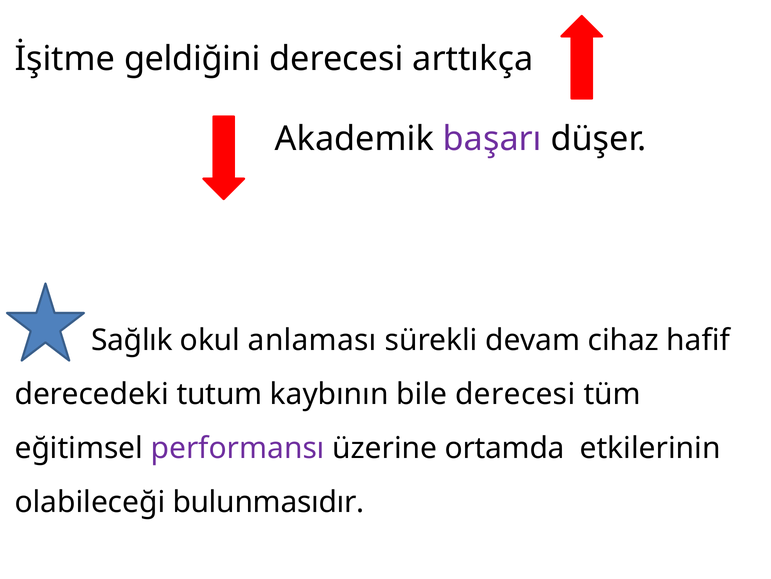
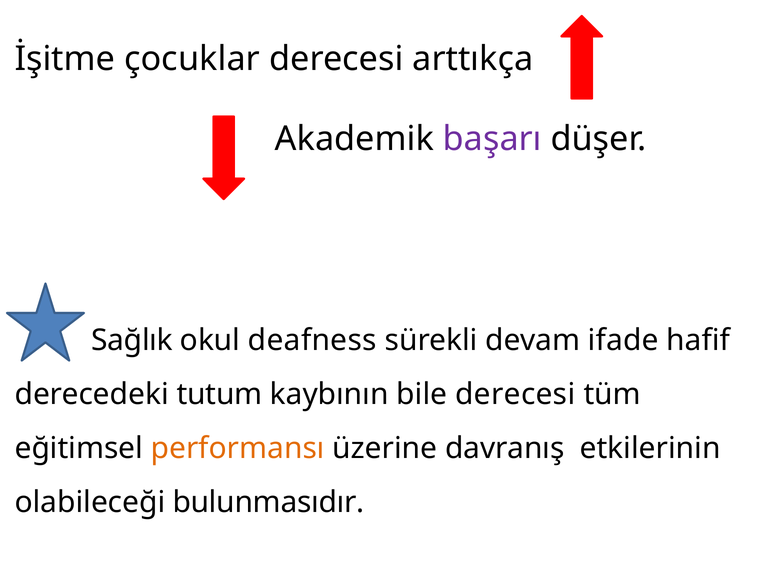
geldiğini: geldiğini -> çocuklar (192, 59)
anlaması: anlaması -> deafness (312, 340)
cihaz: cihaz -> ifade (623, 340)
performansı colour: purple -> orange (238, 448)
ortamda: ortamda -> davranış (505, 448)
